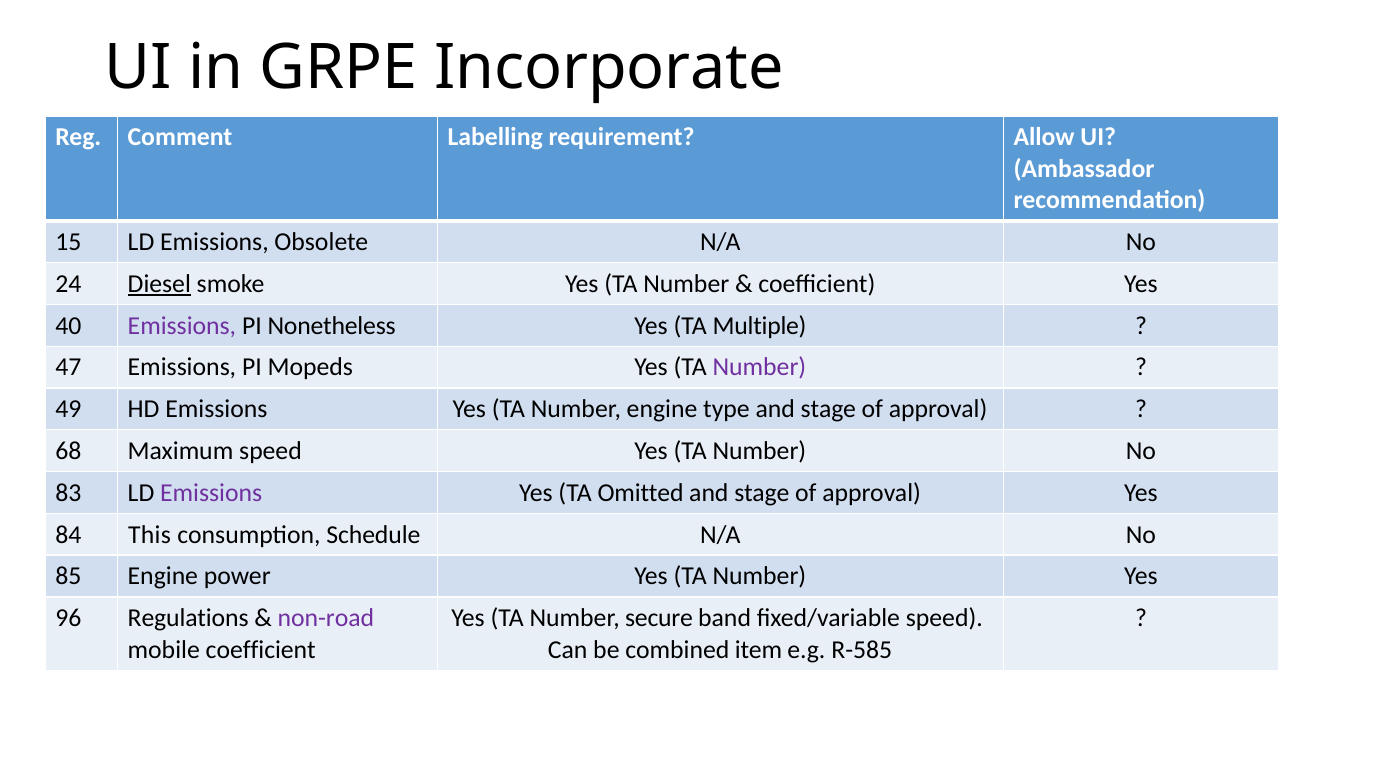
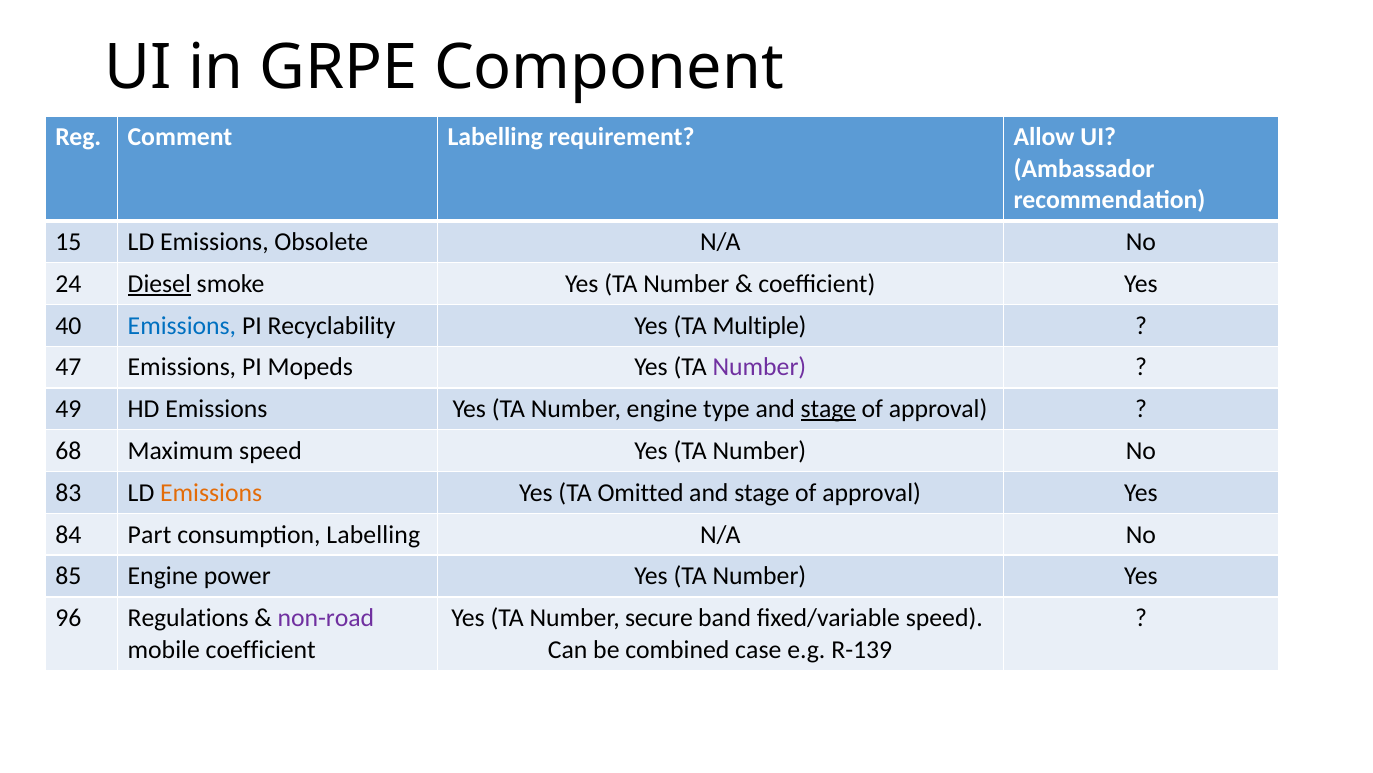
Incorporate: Incorporate -> Component (609, 68)
Emissions colour: purple -> blue (182, 325)
Nonetheless: Nonetheless -> Recyclability (332, 325)
stage underline: none -> present (828, 409)
Emissions colour: purple -> orange (211, 492)
This: This -> Part (150, 534)
consumption Schedule: Schedule -> Labelling (373, 534)
item: item -> case (758, 649)
R-585: R-585 -> R-139 (862, 649)
